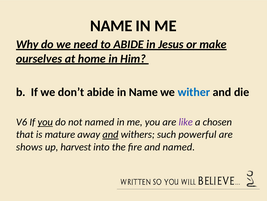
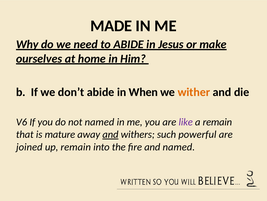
NAME: NAME -> MADE (111, 26)
in Name: Name -> When (143, 92)
wither colour: blue -> orange (194, 92)
you underline: present -> none (45, 122)
a chosen: chosen -> remain (217, 122)
shows: shows -> joined (29, 146)
up harvest: harvest -> remain (76, 146)
